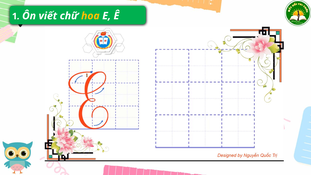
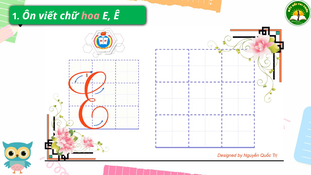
hoa colour: yellow -> pink (90, 16)
